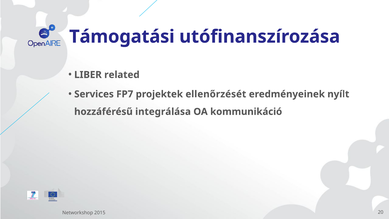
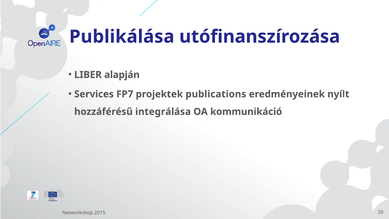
Támogatási: Támogatási -> Publikálása (122, 37)
related: related -> alapján (122, 75)
ellenőrzését: ellenőrzését -> publications (216, 94)
